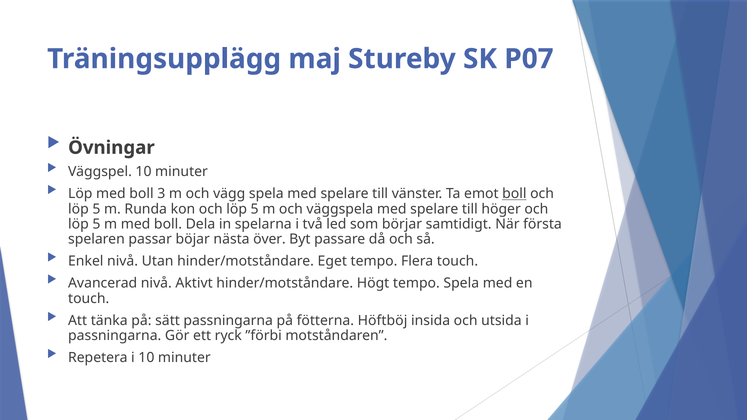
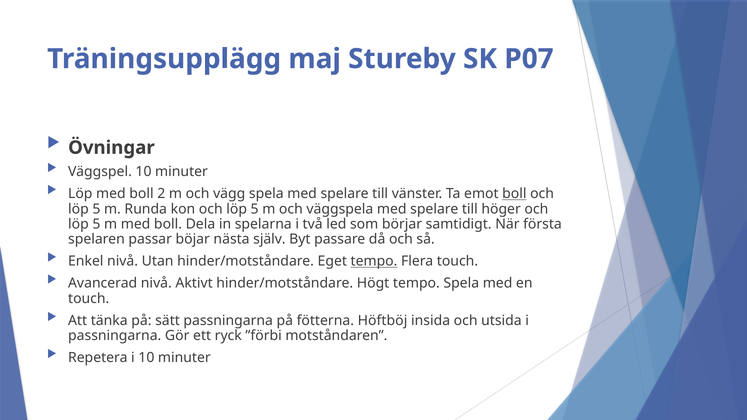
3: 3 -> 2 (161, 194)
över: över -> själv (269, 239)
tempo underline: none -> present (374, 261)
